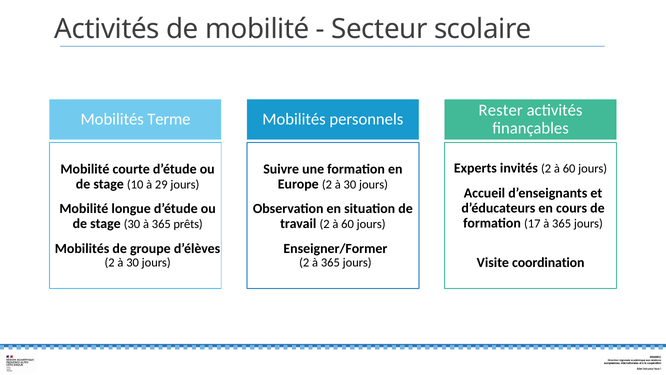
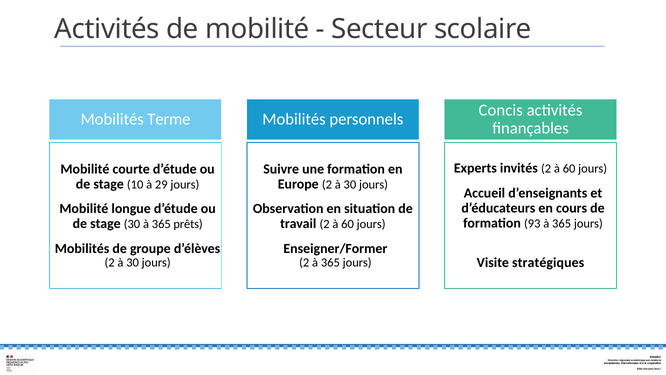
Rester: Rester -> Concis (501, 110)
17: 17 -> 93 (532, 223)
coordination: coordination -> stratégiques (548, 263)
